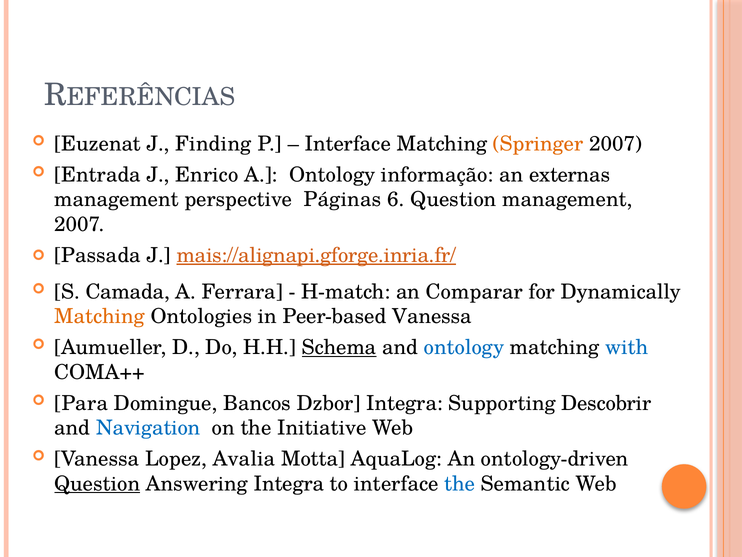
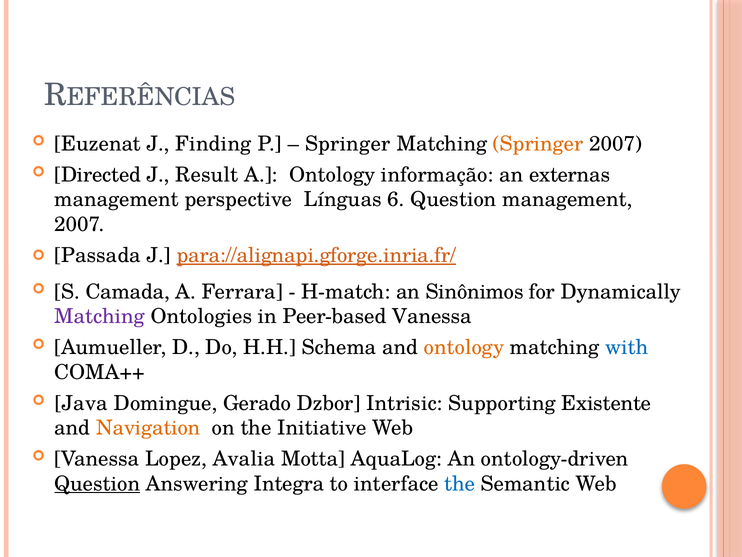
Interface: Interface -> Springer (348, 144)
Entrada: Entrada -> Directed (98, 175)
Enrico: Enrico -> Result (207, 175)
Páginas: Páginas -> Línguas (343, 199)
mais://alignapi.gforge.inria.fr/: mais://alignapi.gforge.inria.fr/ -> para://alignapi.gforge.inria.fr/ (316, 255)
Comparar: Comparar -> Sinônimos (475, 292)
Matching colour: orange -> purple (100, 316)
Schema underline: present -> none (339, 347)
ontology colour: blue -> orange (464, 347)
Para: Para -> Java (81, 403)
Bancos: Bancos -> Gerado (257, 403)
Dzbor Integra: Integra -> Intrisic (404, 403)
Descobrir: Descobrir -> Existente (606, 403)
Navigation colour: blue -> orange (148, 428)
